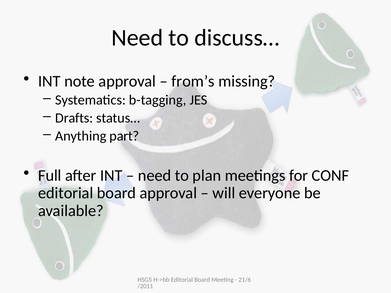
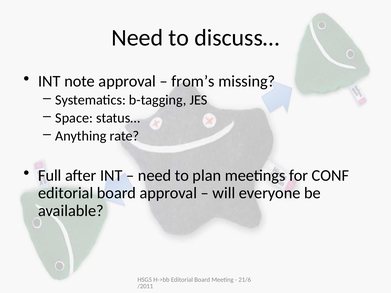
Drafts: Drafts -> Space (74, 118)
part: part -> rate (124, 136)
